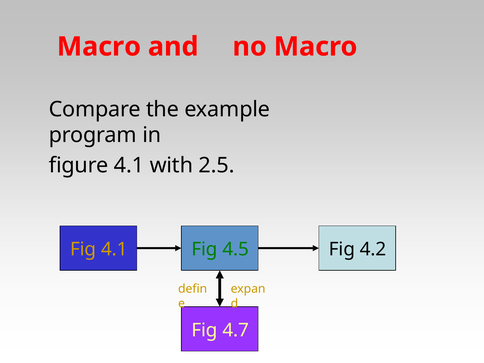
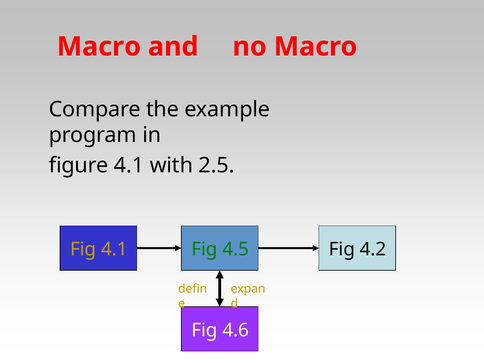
4.7: 4.7 -> 4.6 (236, 330)
